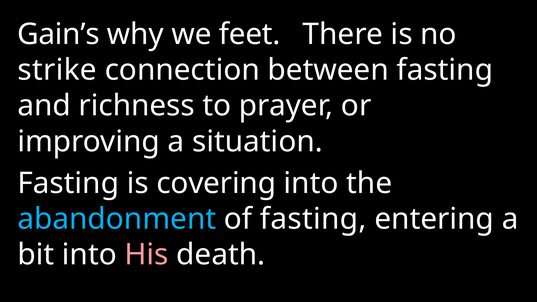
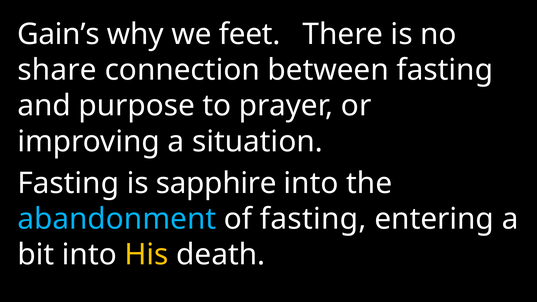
strike: strike -> share (57, 70)
richness: richness -> purpose (137, 106)
covering: covering -> sapphire (216, 183)
His colour: pink -> yellow (147, 255)
